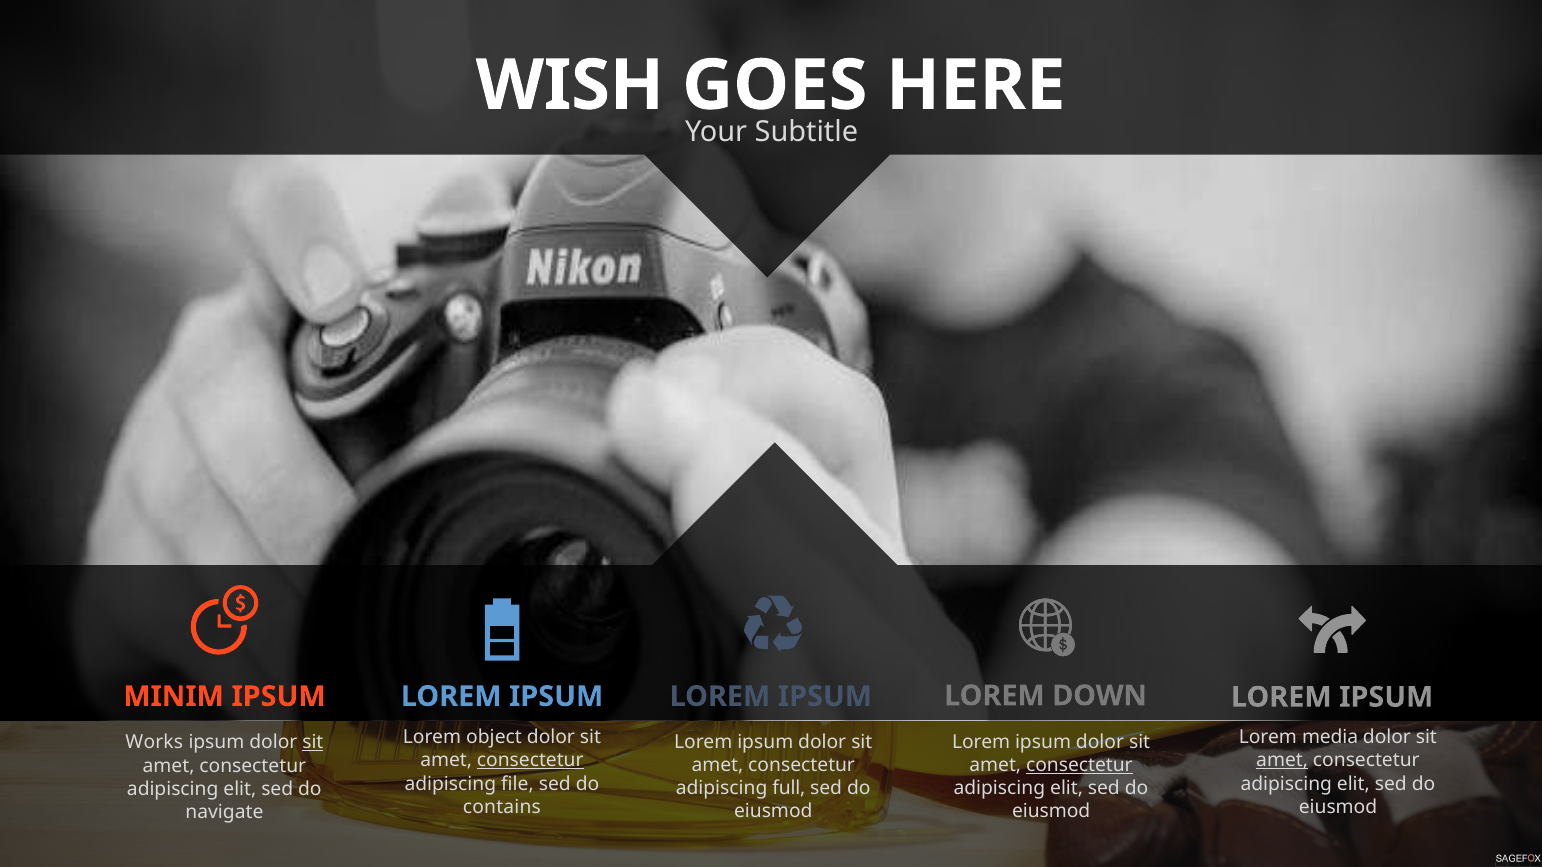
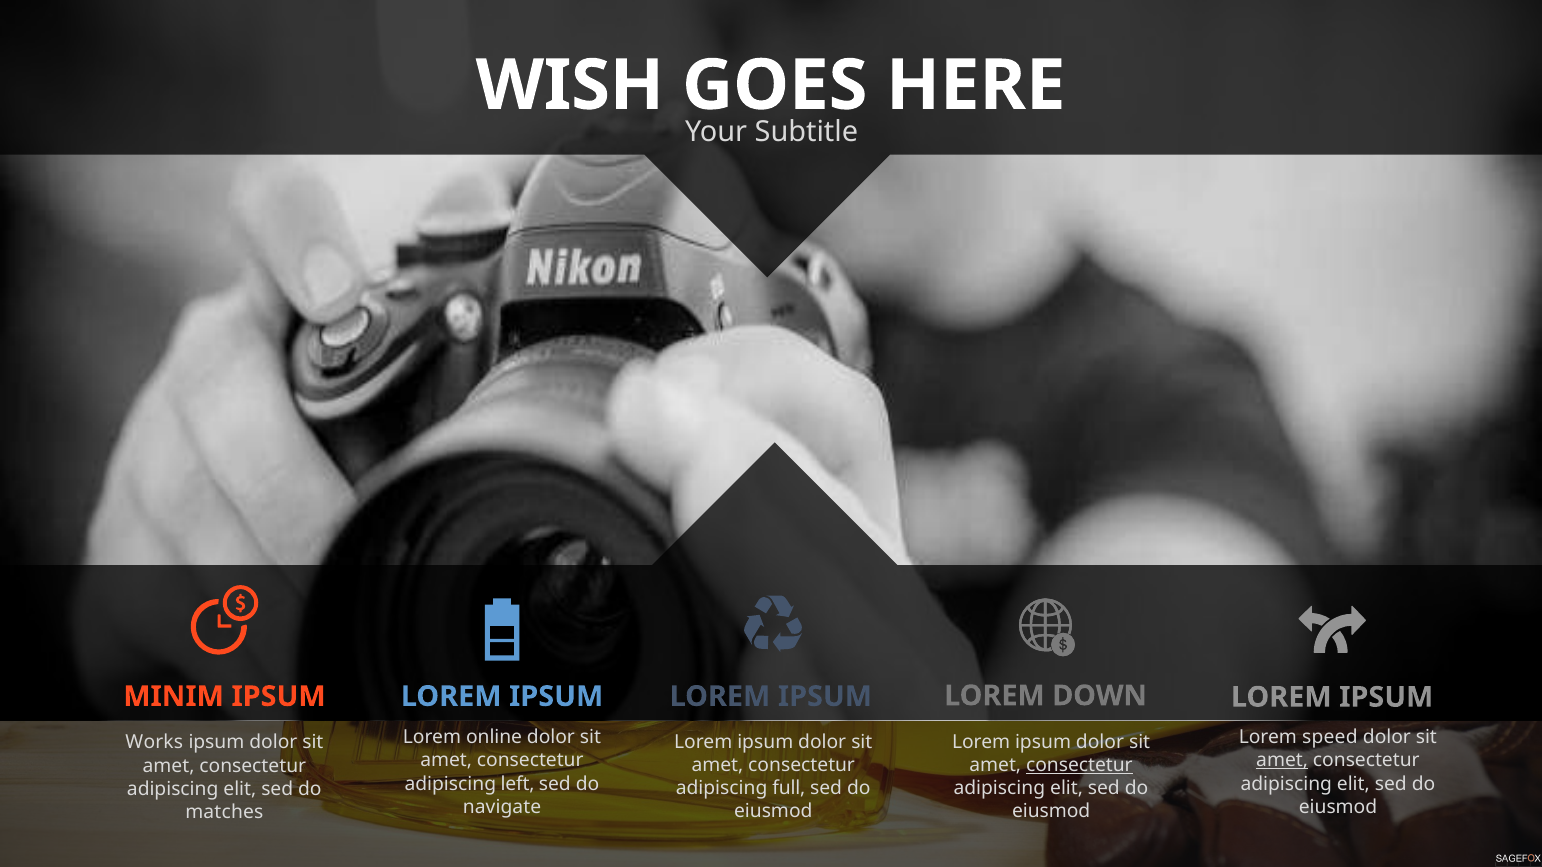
object: object -> online (494, 738)
media: media -> speed (1330, 738)
sit underline: present -> none (313, 743)
consectetur underline: present -> none (530, 761)
file: file -> left (518, 784)
contains: contains -> navigate (502, 807)
navigate: navigate -> matches (224, 812)
